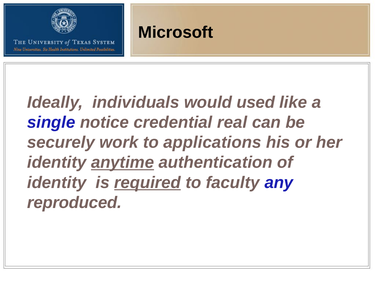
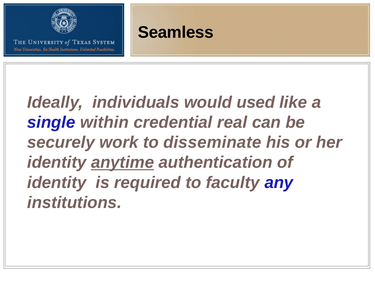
Microsoft: Microsoft -> Seamless (176, 32)
notice: notice -> within (104, 122)
applications: applications -> disseminate (212, 142)
required underline: present -> none (148, 182)
reproduced: reproduced -> institutions (74, 202)
